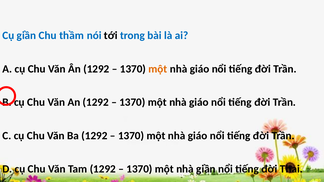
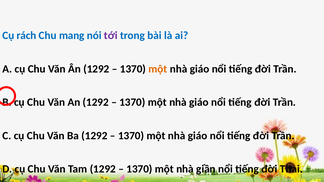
Cụ giần: giần -> rách (27, 36)
thầm: thầm -> mang (72, 36)
tới colour: black -> purple (111, 36)
